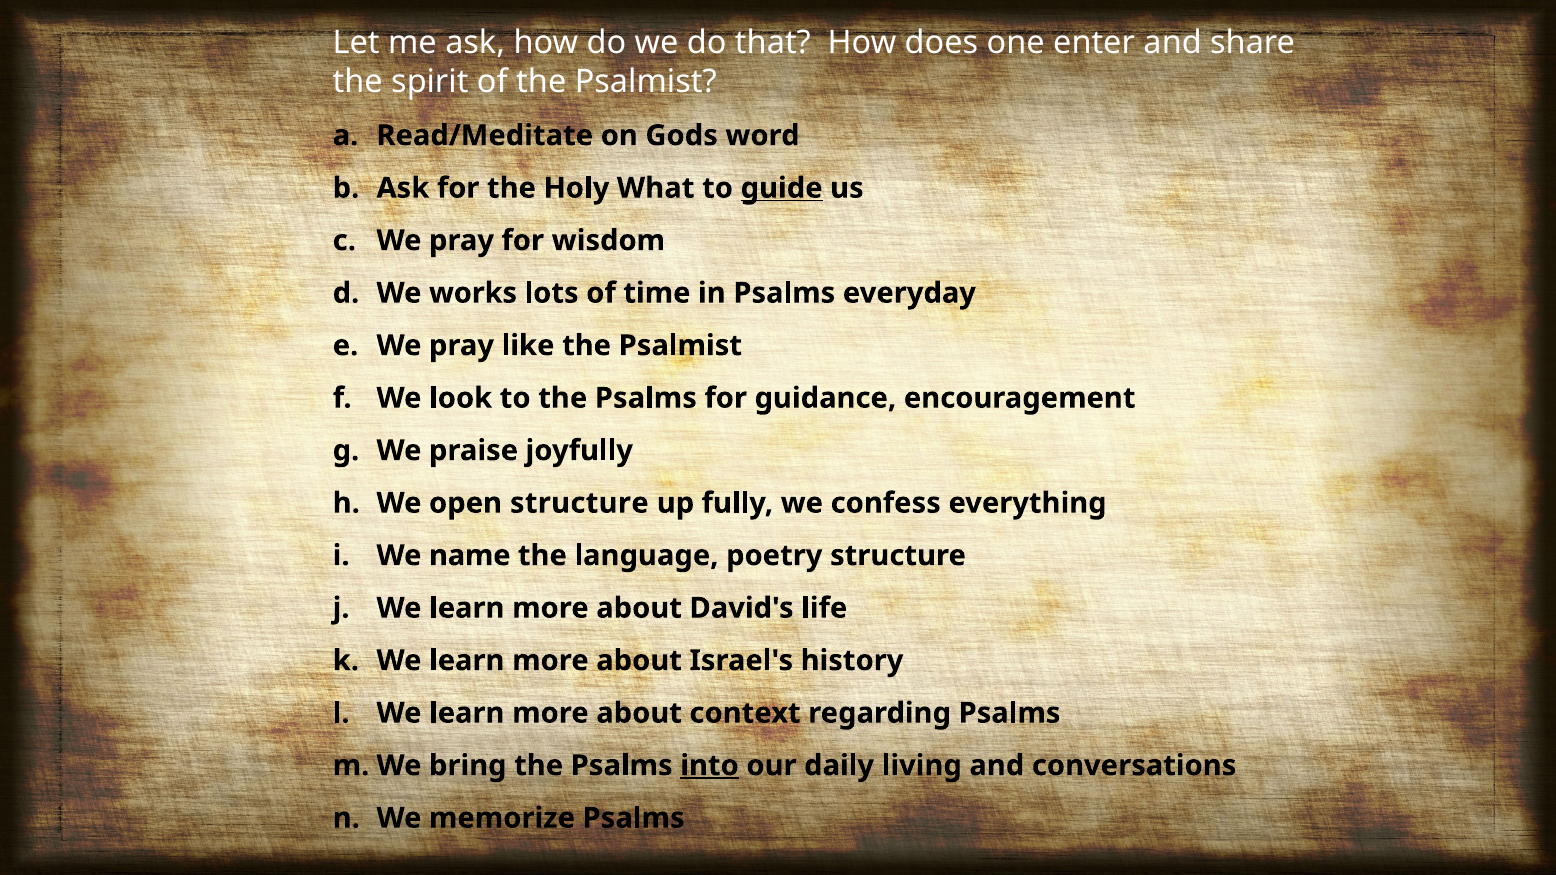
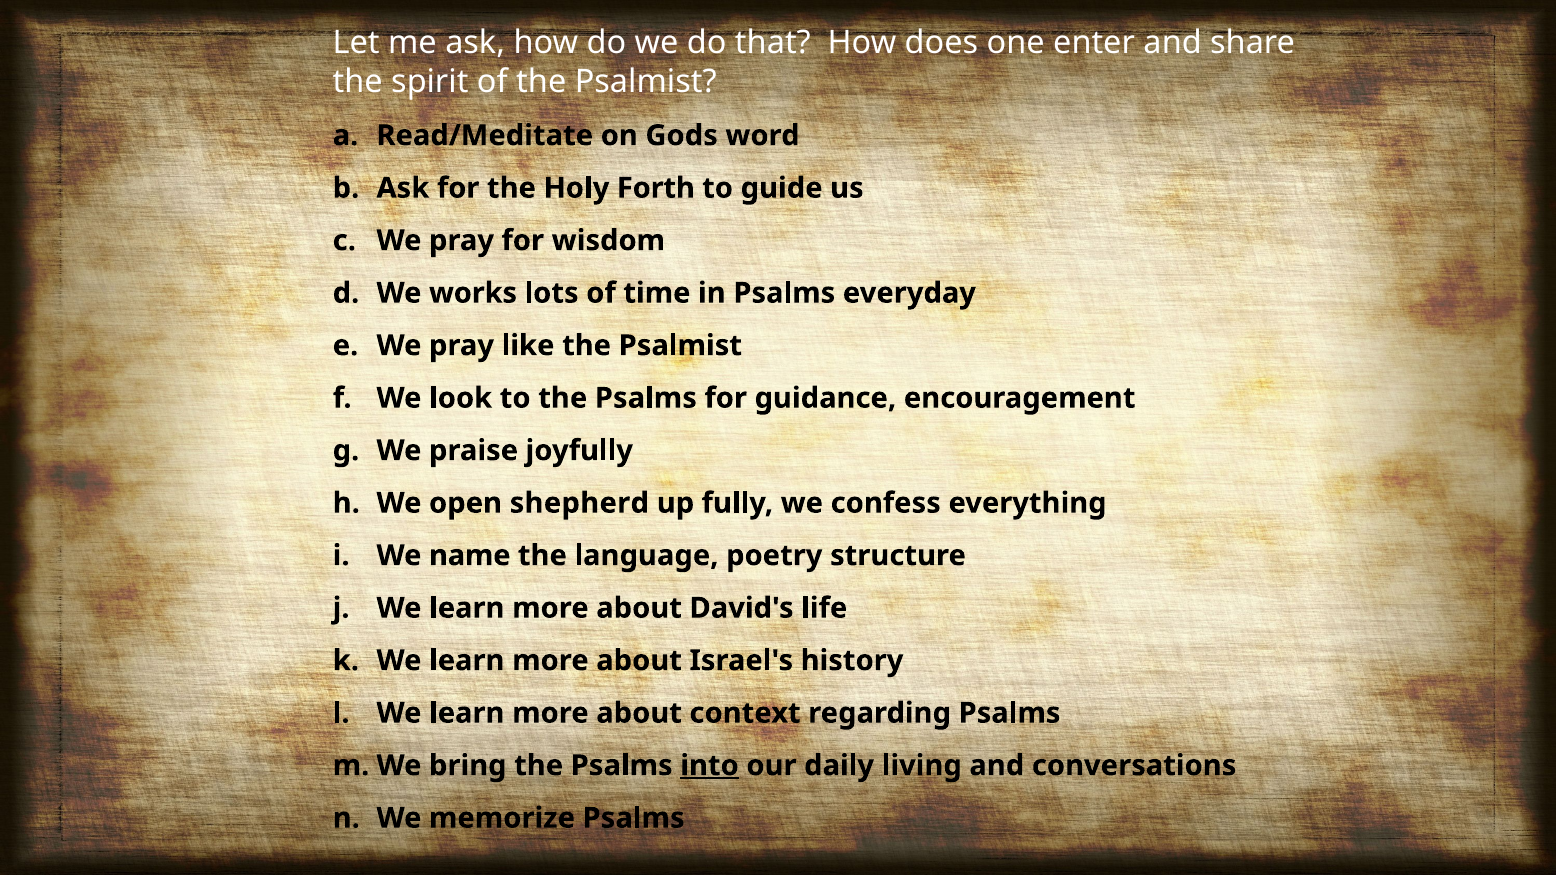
What: What -> Forth (656, 188)
guide underline: present -> none (782, 188)
open structure: structure -> shepherd (579, 503)
